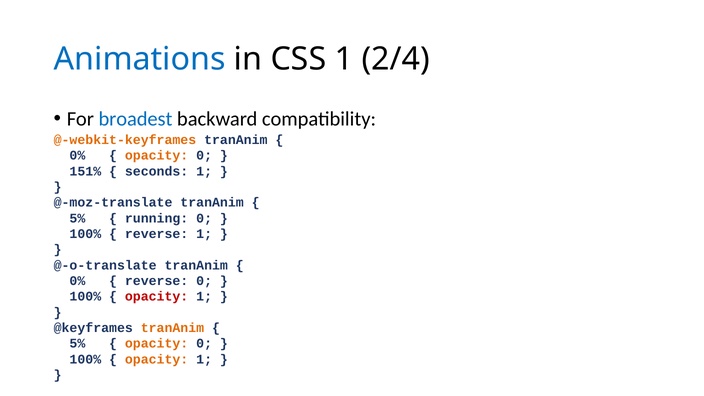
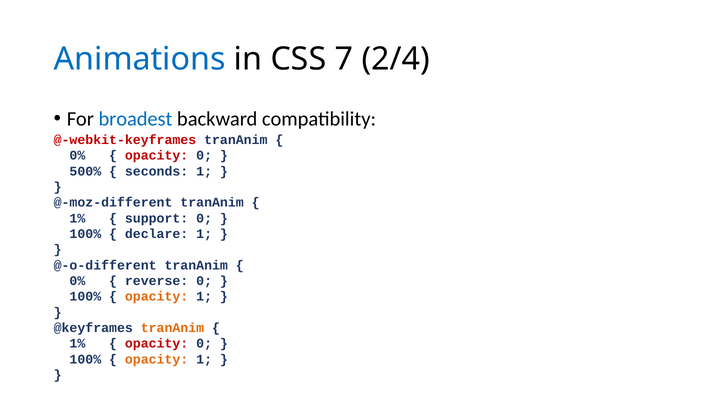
CSS 1: 1 -> 7 (344, 59)
@-webkit-keyframes colour: orange -> red (125, 140)
opacity colour: orange -> red (157, 155)
151%: 151% -> 500% (85, 171)
@-moz-translate: @-moz-translate -> @-moz-different (113, 202)
5%: 5% -> 1% (77, 218)
running: running -> support (157, 218)
reverse: reverse -> declare (157, 234)
@-o-translate: @-o-translate -> @-o-different (105, 265)
opacity colour: red -> orange (157, 297)
5%: 5% -> 1% (77, 344)
opacity colour: orange -> red (157, 344)
